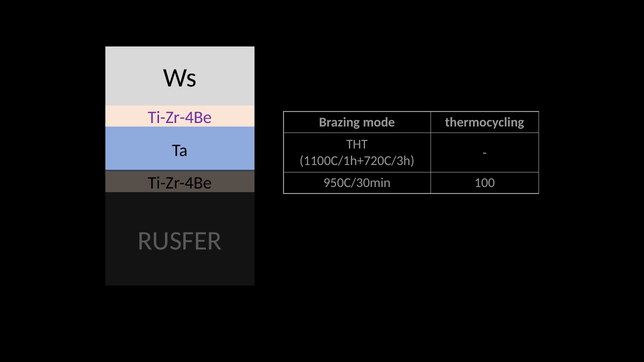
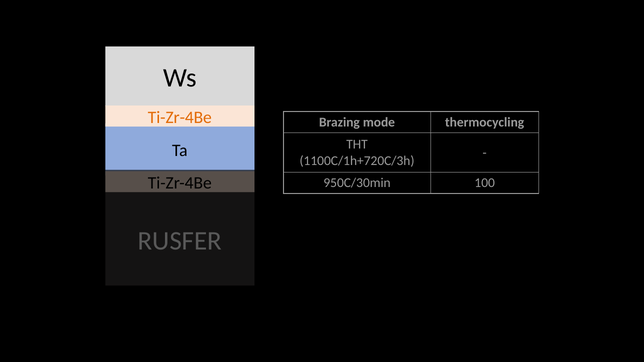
Ti-Zr-4Be colour: purple -> orange (180, 117)
